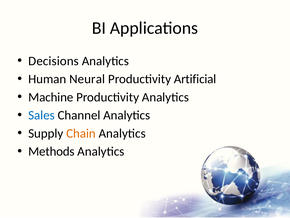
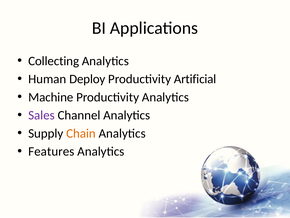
Decisions: Decisions -> Collecting (54, 61)
Neural: Neural -> Deploy (87, 79)
Sales colour: blue -> purple (42, 115)
Methods: Methods -> Features (51, 151)
